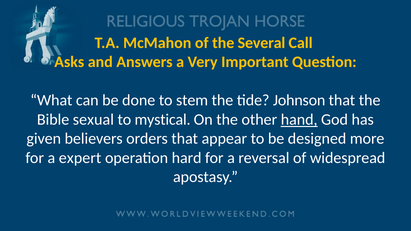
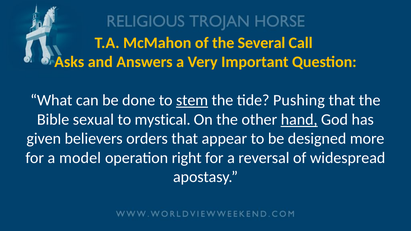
stem underline: none -> present (192, 100)
Johnson: Johnson -> Pushing (299, 100)
expert: expert -> model (80, 158)
hard: hard -> right (187, 158)
